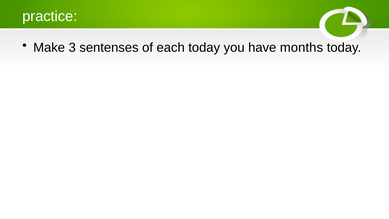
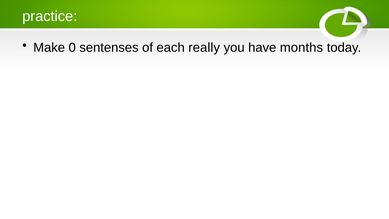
3: 3 -> 0 (72, 48)
each today: today -> really (204, 48)
